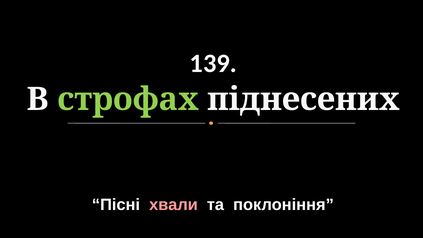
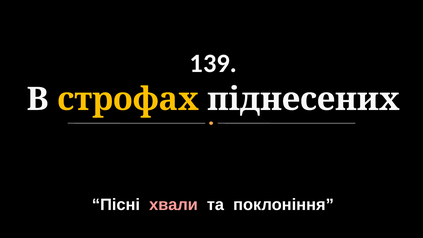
строфах colour: light green -> yellow (128, 99)
